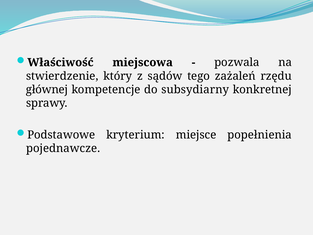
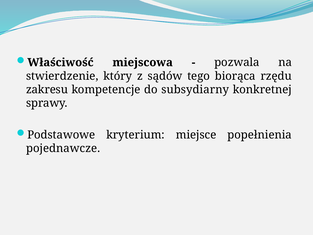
zażaleń: zażaleń -> biorąca (235, 76)
głównej: głównej -> zakresu (47, 90)
